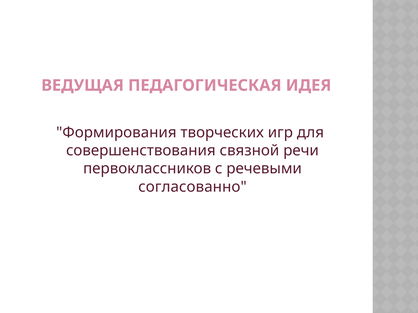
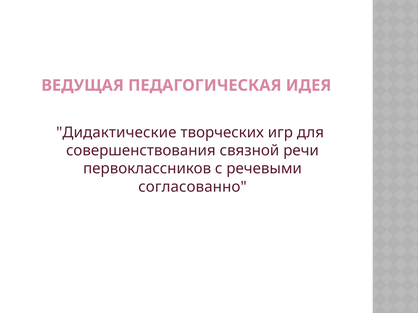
Формирования: Формирования -> Дидактические (116, 133)
